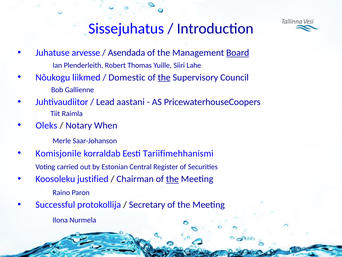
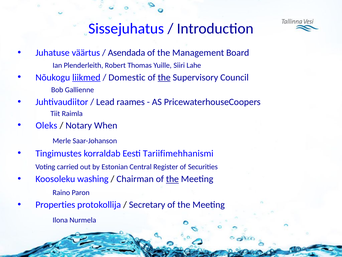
arvesse: arvesse -> väärtus (86, 53)
Board underline: present -> none (238, 53)
liikmed underline: none -> present (86, 77)
aastani: aastani -> raames (131, 102)
Komisjonile: Komisjonile -> Tingimustes (59, 153)
justified: justified -> washing (93, 179)
Successful: Successful -> Properties (55, 204)
